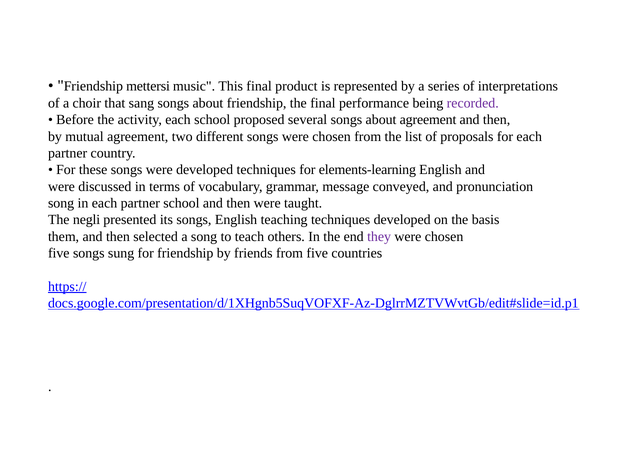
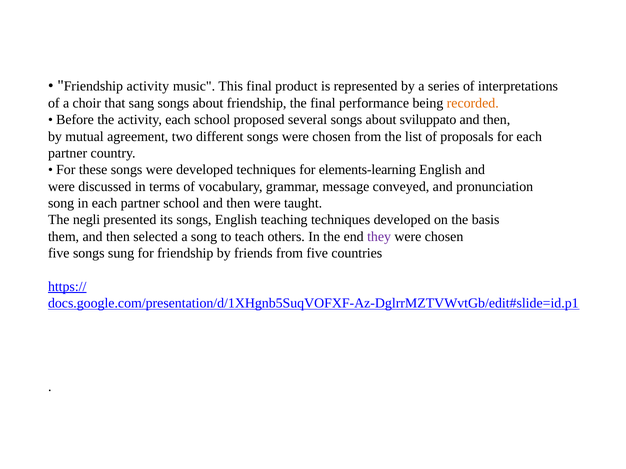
Friendship mettersi: mettersi -> activity (148, 86)
recorded colour: purple -> orange (473, 103)
about agreement: agreement -> sviluppato (428, 120)
